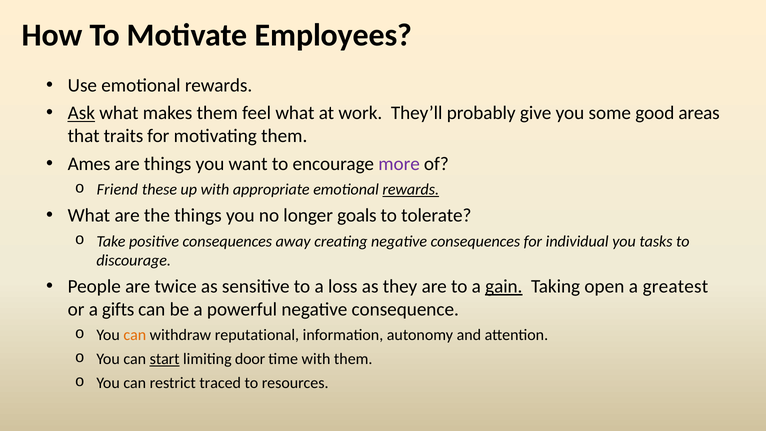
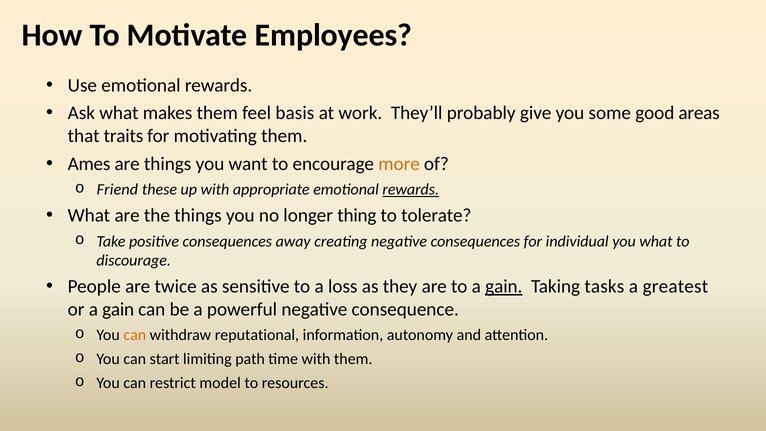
Ask underline: present -> none (81, 113)
feel what: what -> basis (295, 113)
more colour: purple -> orange (399, 164)
goals: goals -> thing (357, 216)
you tasks: tasks -> what (656, 241)
open: open -> tasks (604, 286)
or a gifts: gifts -> gain (118, 309)
start underline: present -> none (165, 359)
door: door -> path (250, 359)
traced: traced -> model (220, 383)
